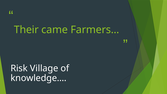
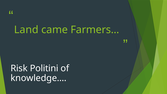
Their: Their -> Land (26, 30)
Village: Village -> Politini (44, 68)
